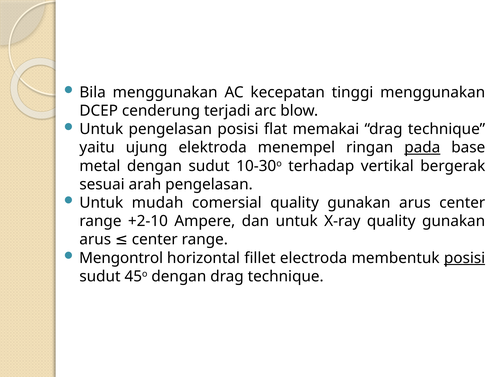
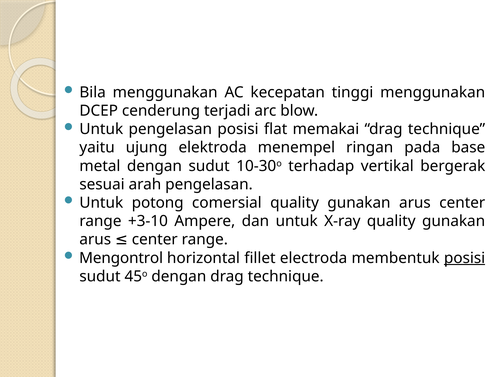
pada underline: present -> none (422, 147)
mudah: mudah -> potong (158, 202)
+2-10: +2-10 -> +3-10 (148, 221)
